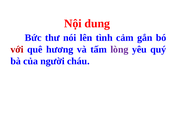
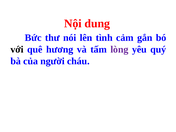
với colour: red -> black (17, 49)
